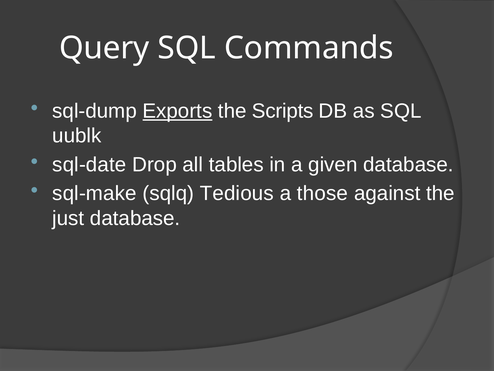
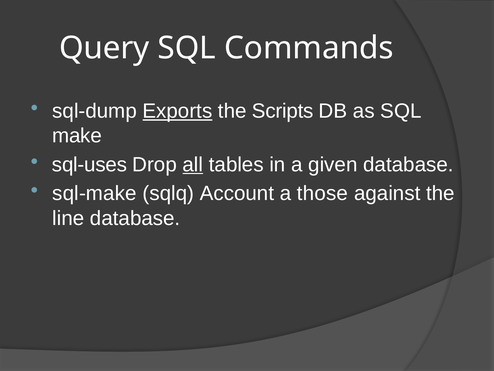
uublk: uublk -> make (77, 136)
sql-date: sql-date -> sql-uses (90, 164)
all underline: none -> present (193, 164)
Tedious: Tedious -> Account (237, 193)
just: just -> line (68, 218)
